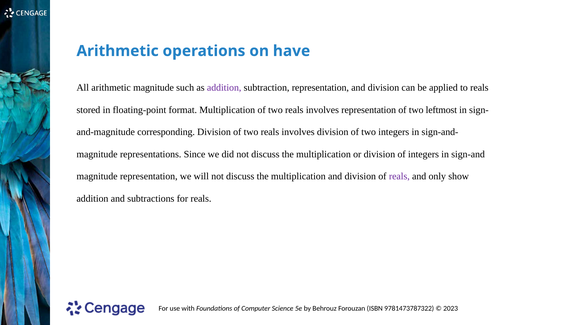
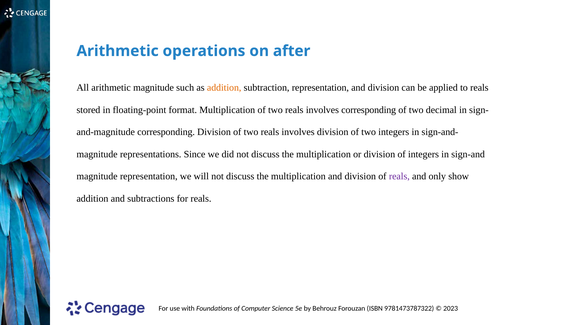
have: have -> after (292, 51)
addition colour: purple -> orange (224, 88)
involves representation: representation -> corresponding (369, 110)
leftmost: leftmost -> decimal (441, 110)
